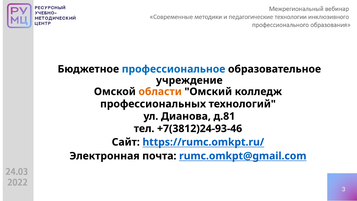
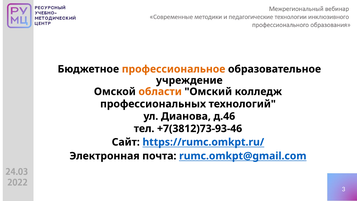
профессиональное colour: blue -> orange (174, 69)
д.81: д.81 -> д.46 (224, 116)
+7(3812)24-93-46: +7(3812)24-93-46 -> +7(3812)73-93-46 (200, 129)
